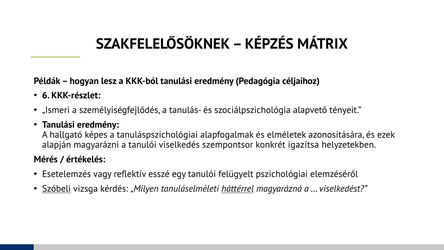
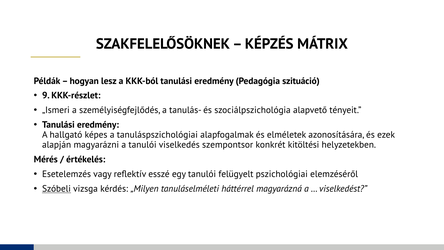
céljaihoz: céljaihoz -> szituáció (301, 81)
6: 6 -> 9 (46, 96)
igazítsa: igazítsa -> kitöltési (304, 145)
háttérrel underline: present -> none (238, 189)
